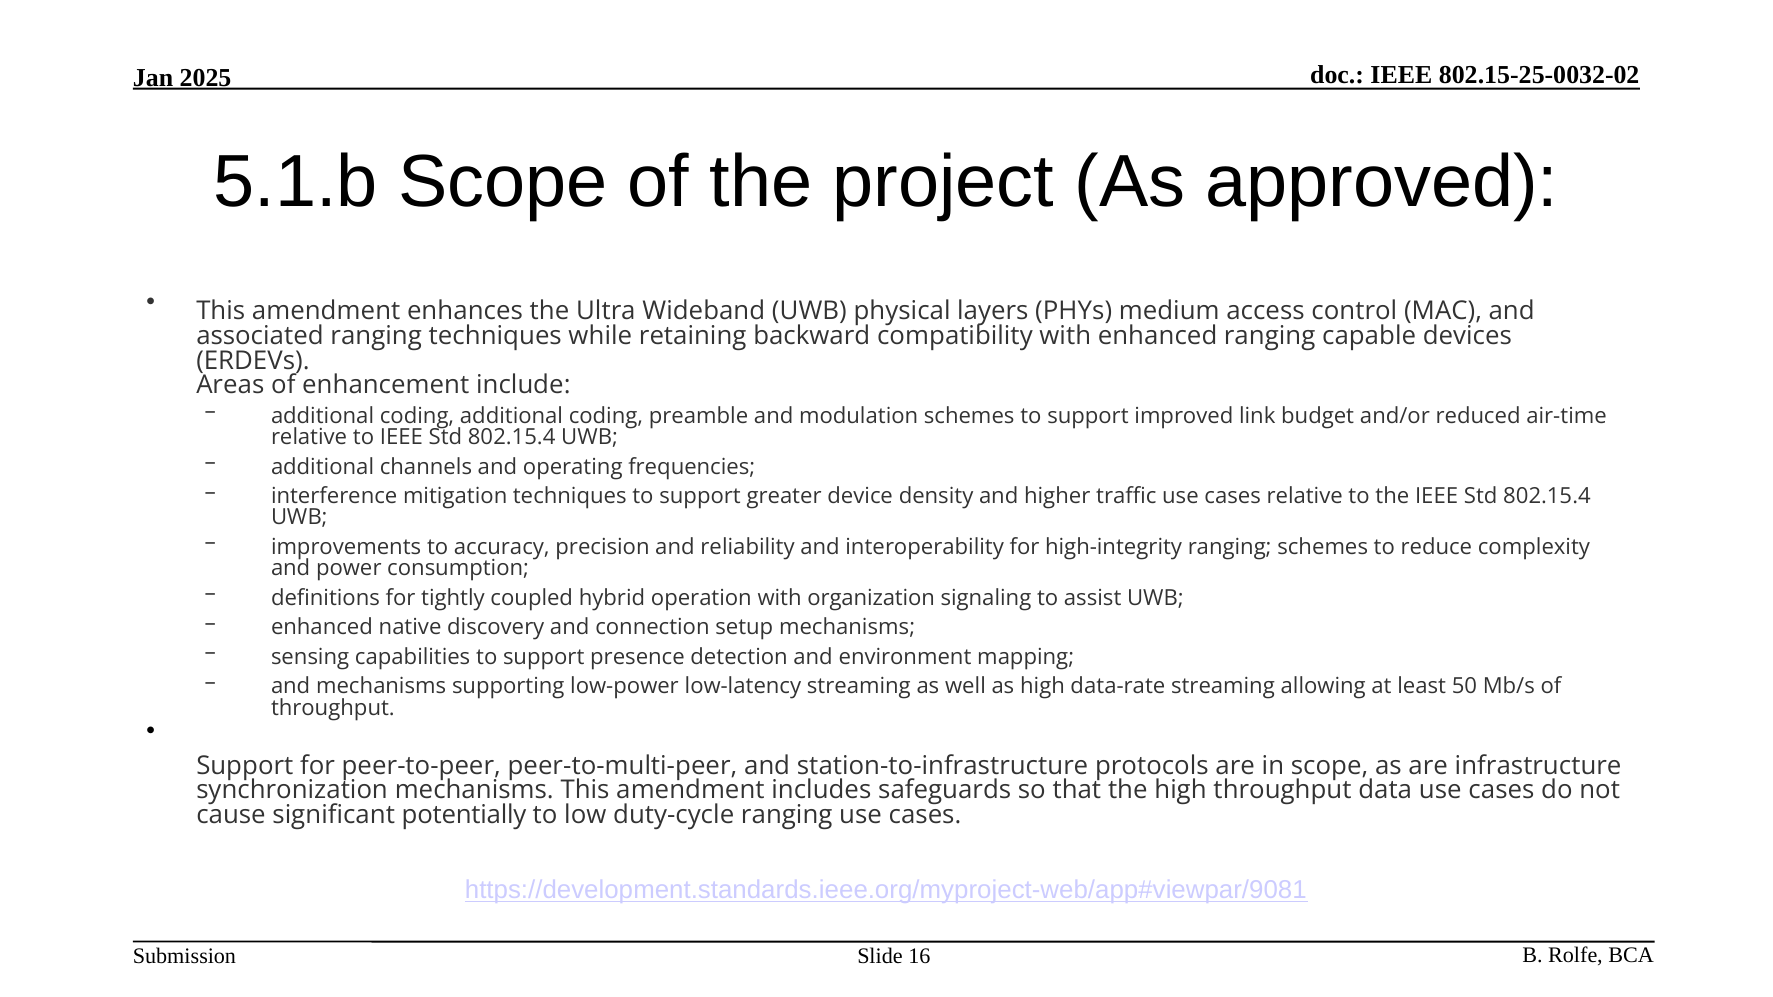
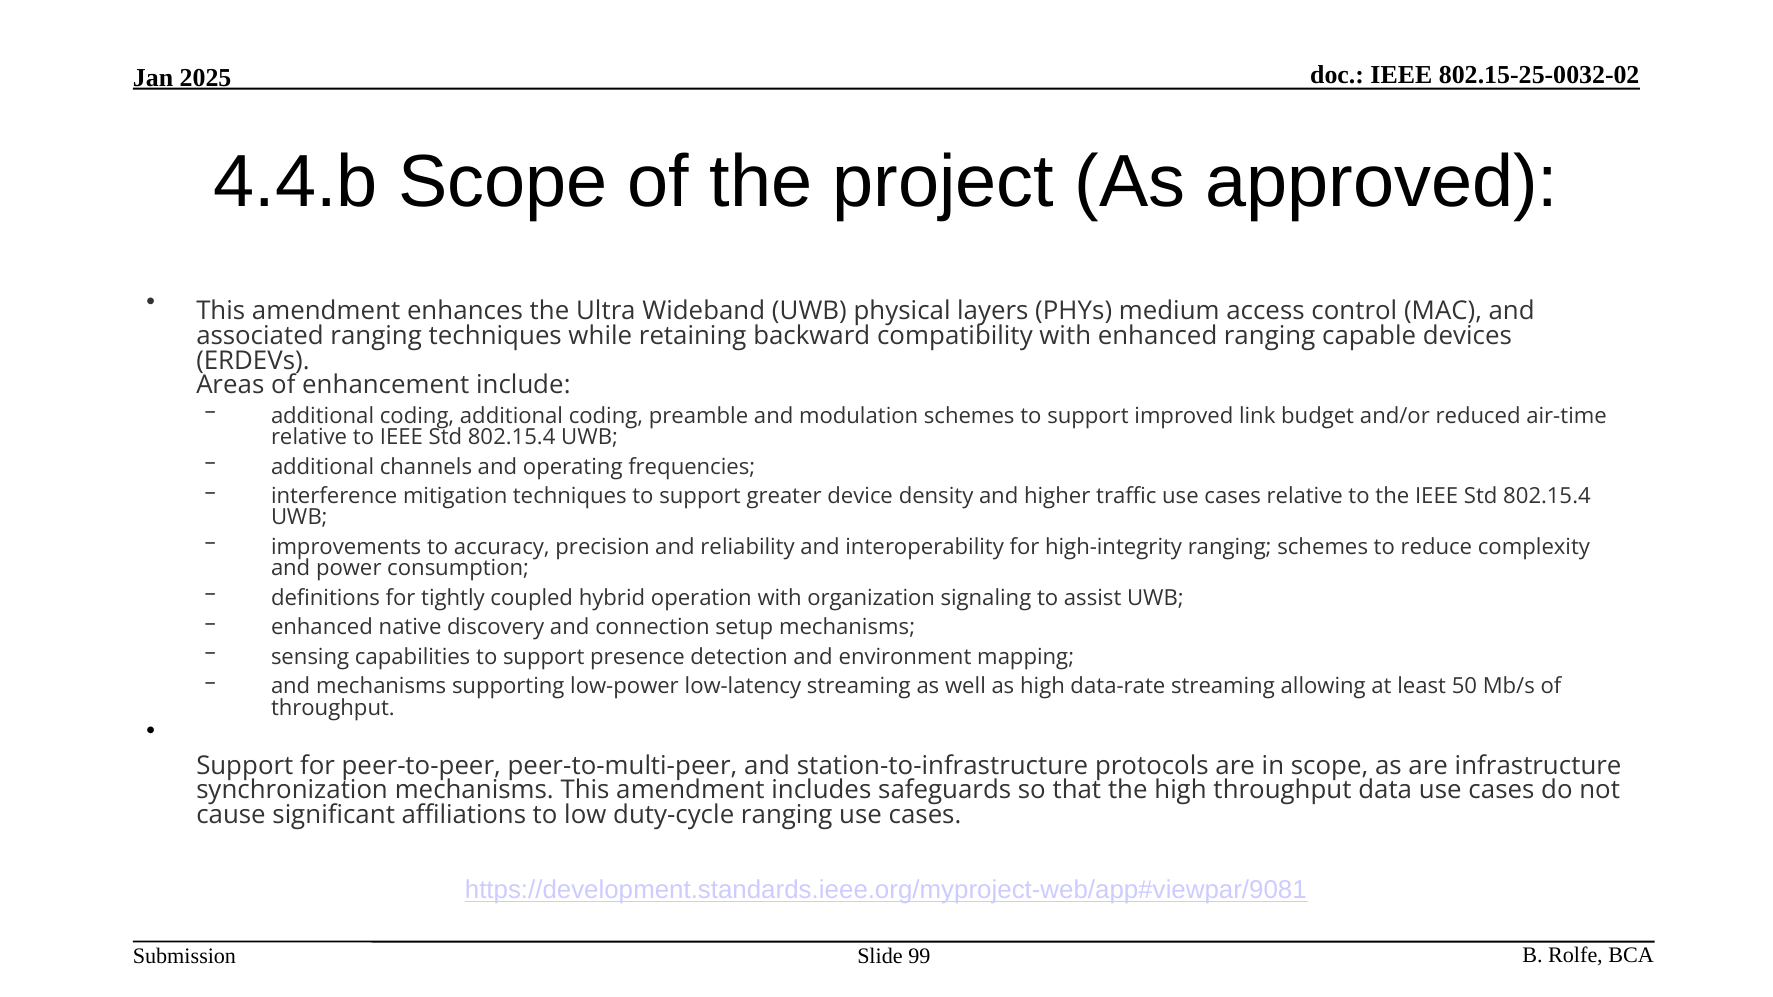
5.1.b: 5.1.b -> 4.4.b (296, 182)
potentially: potentially -> affiliations (464, 815)
16: 16 -> 99 (919, 956)
